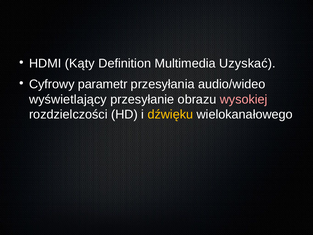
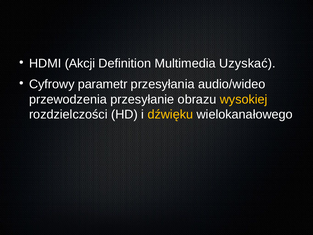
Kąty: Kąty -> Akcji (80, 63)
wyświetlający: wyświetlający -> przewodzenia (68, 99)
wysokiej colour: pink -> yellow (244, 99)
